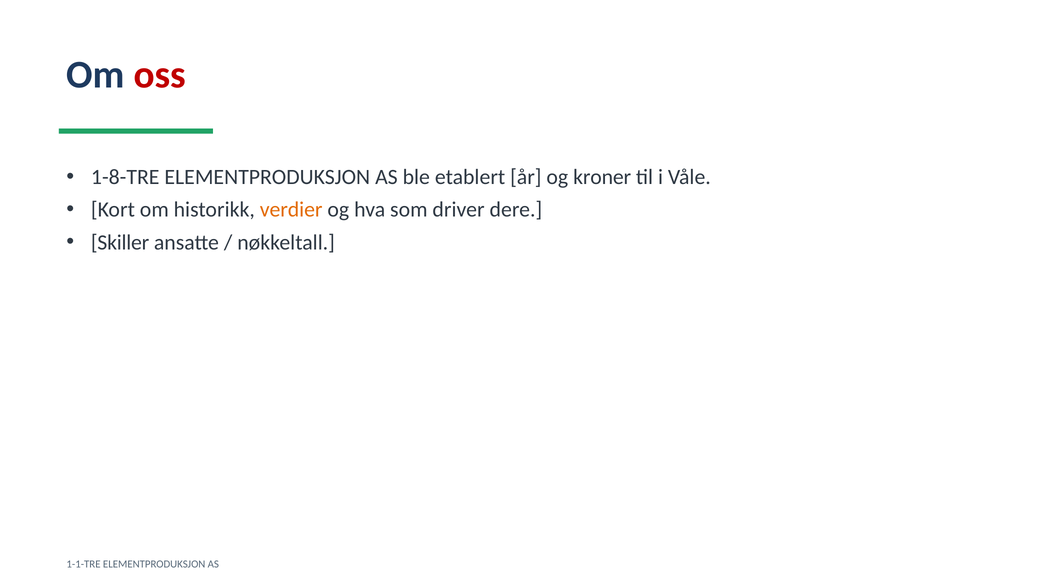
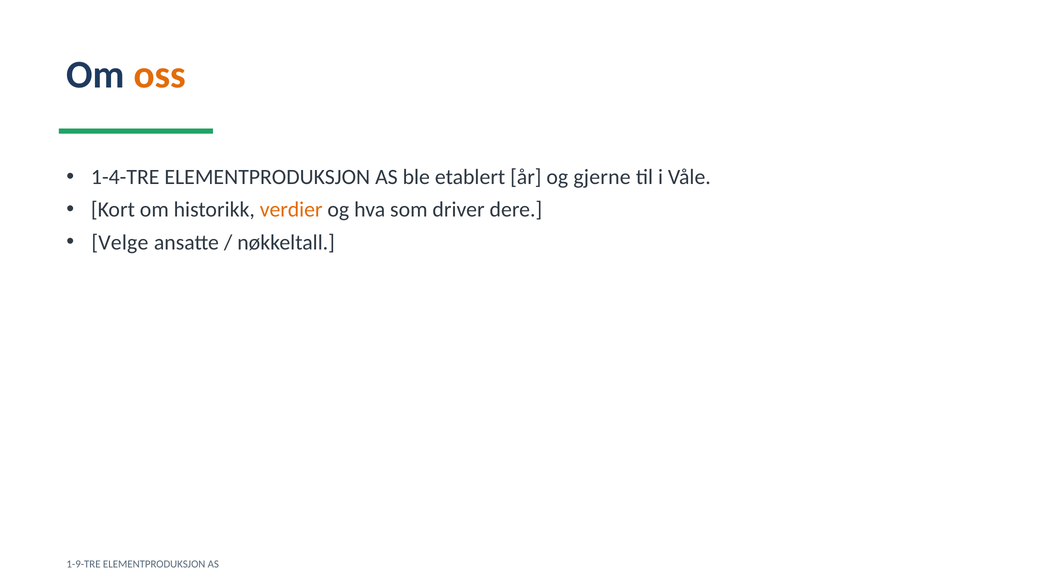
oss colour: red -> orange (160, 75)
1-8-TRE: 1-8-TRE -> 1-4-TRE (125, 177)
kroner: kroner -> gjerne (602, 177)
Skiller: Skiller -> Velge (120, 242)
1-1-TRE: 1-1-TRE -> 1-9-TRE (84, 564)
